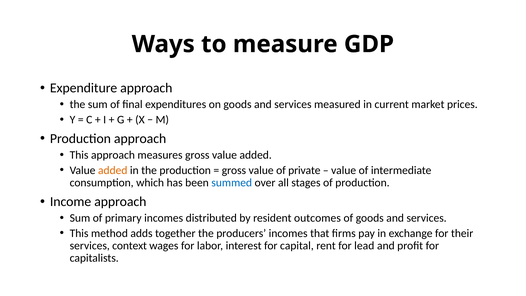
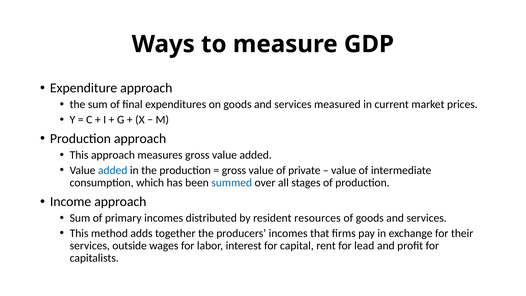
added colour: orange -> blue (113, 170)
outcomes: outcomes -> resources (317, 218)
context: context -> outside (130, 246)
